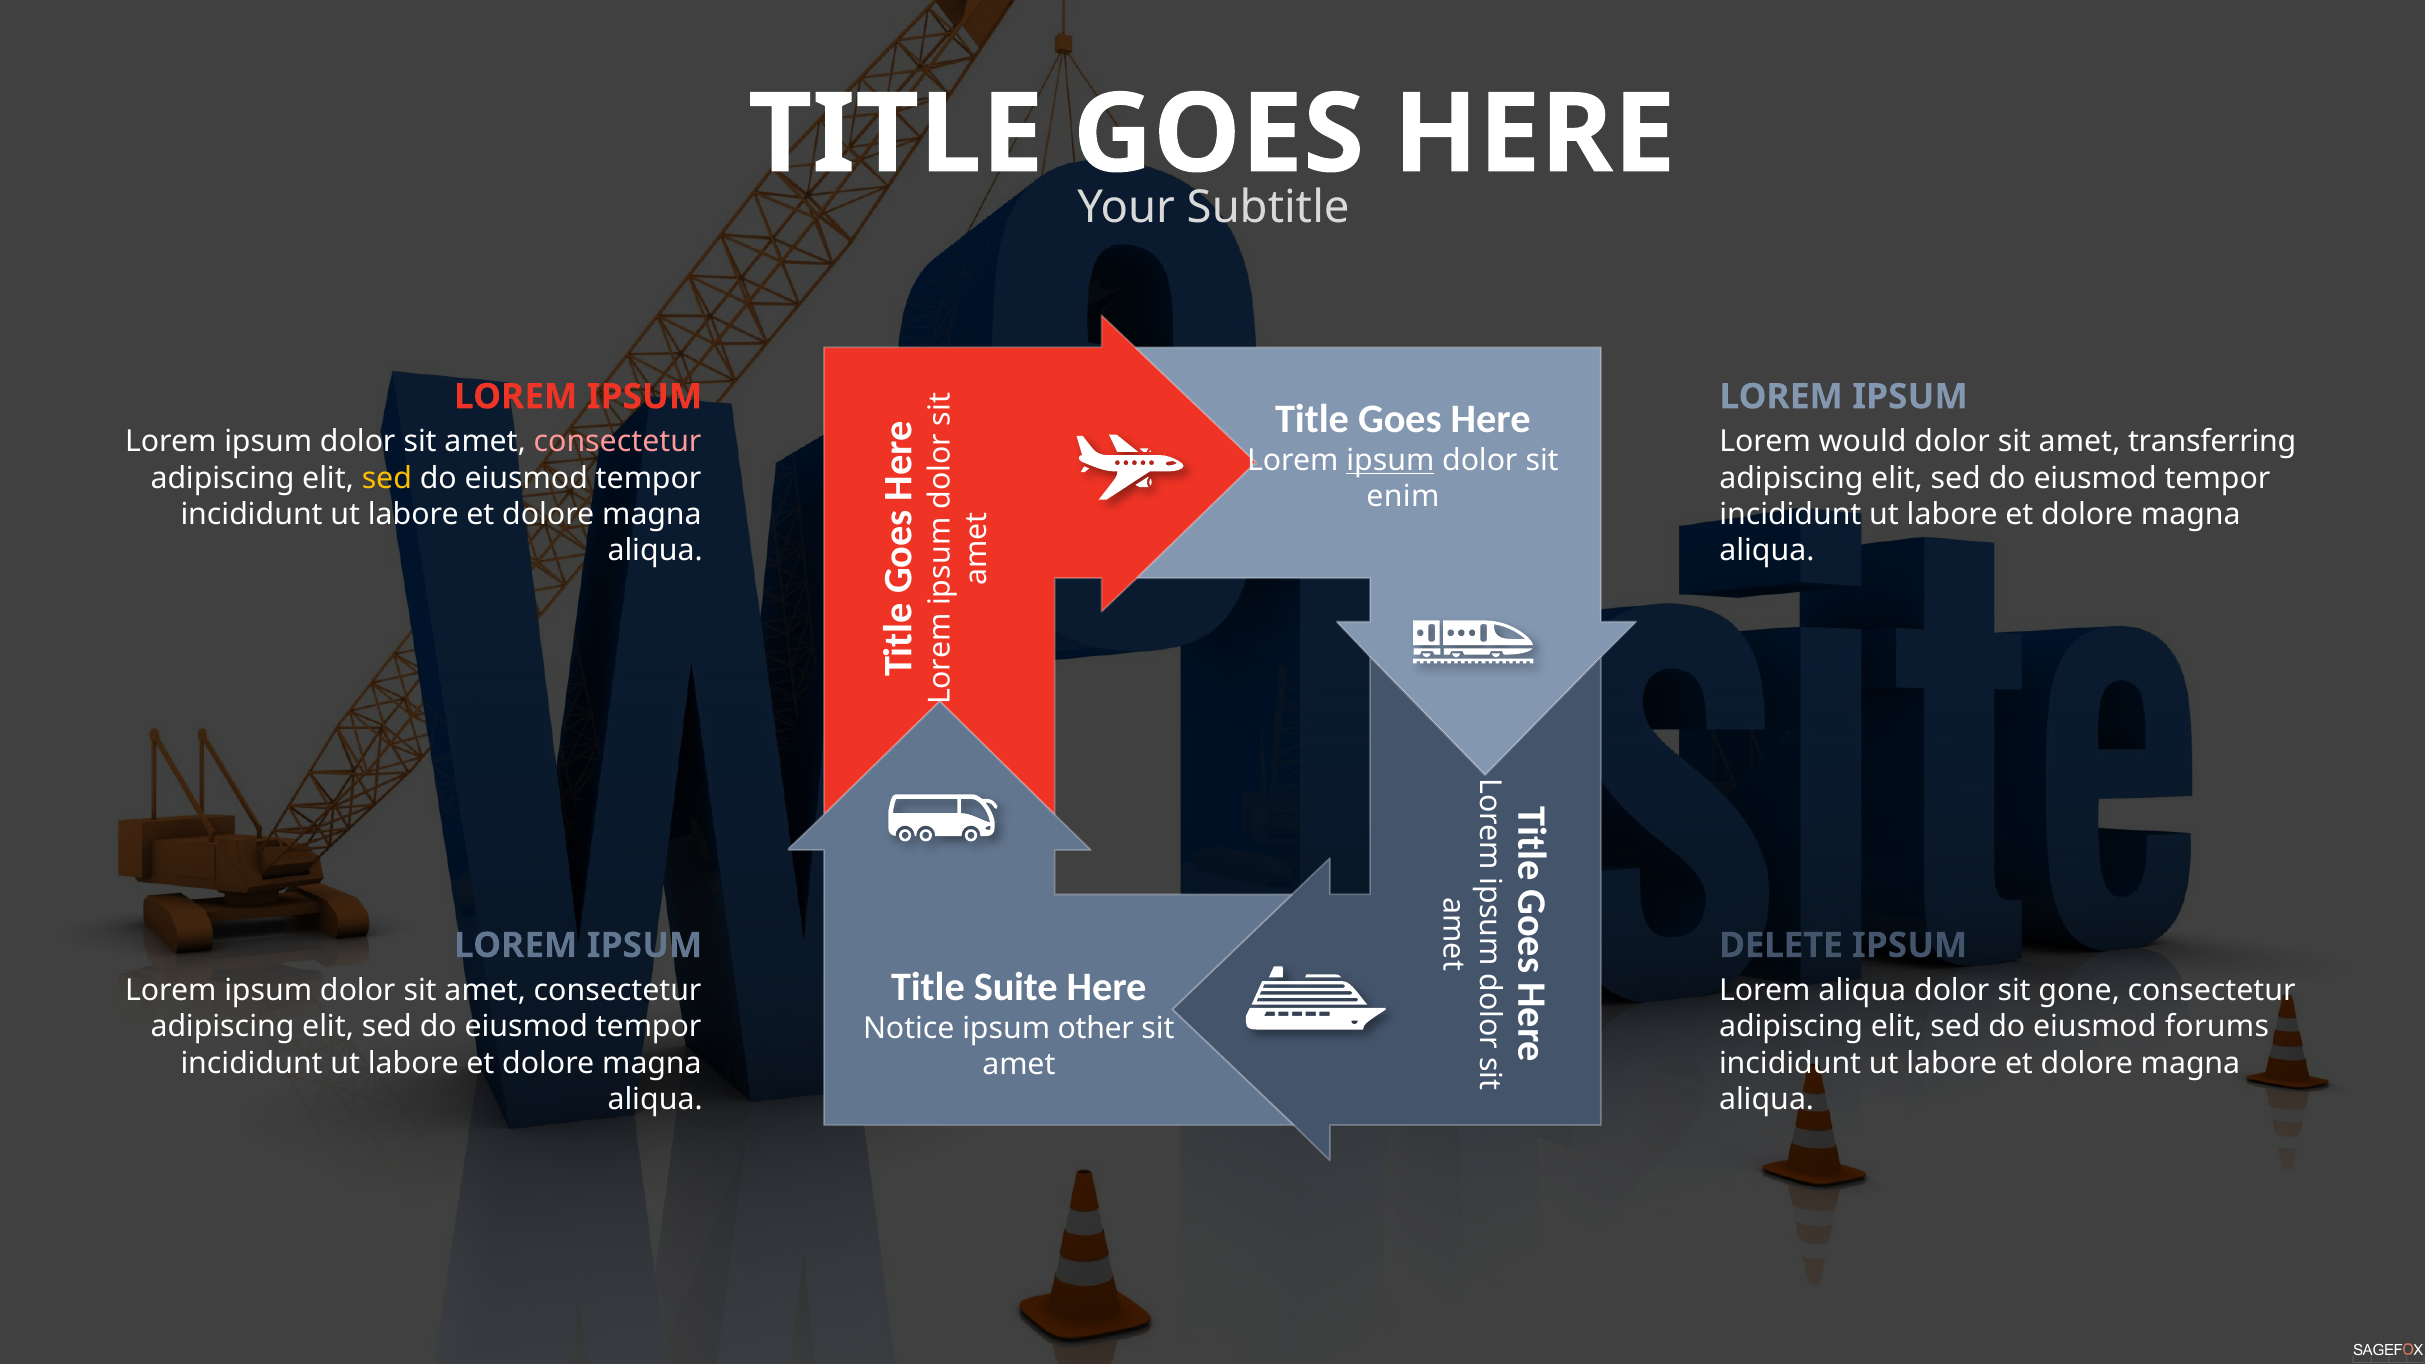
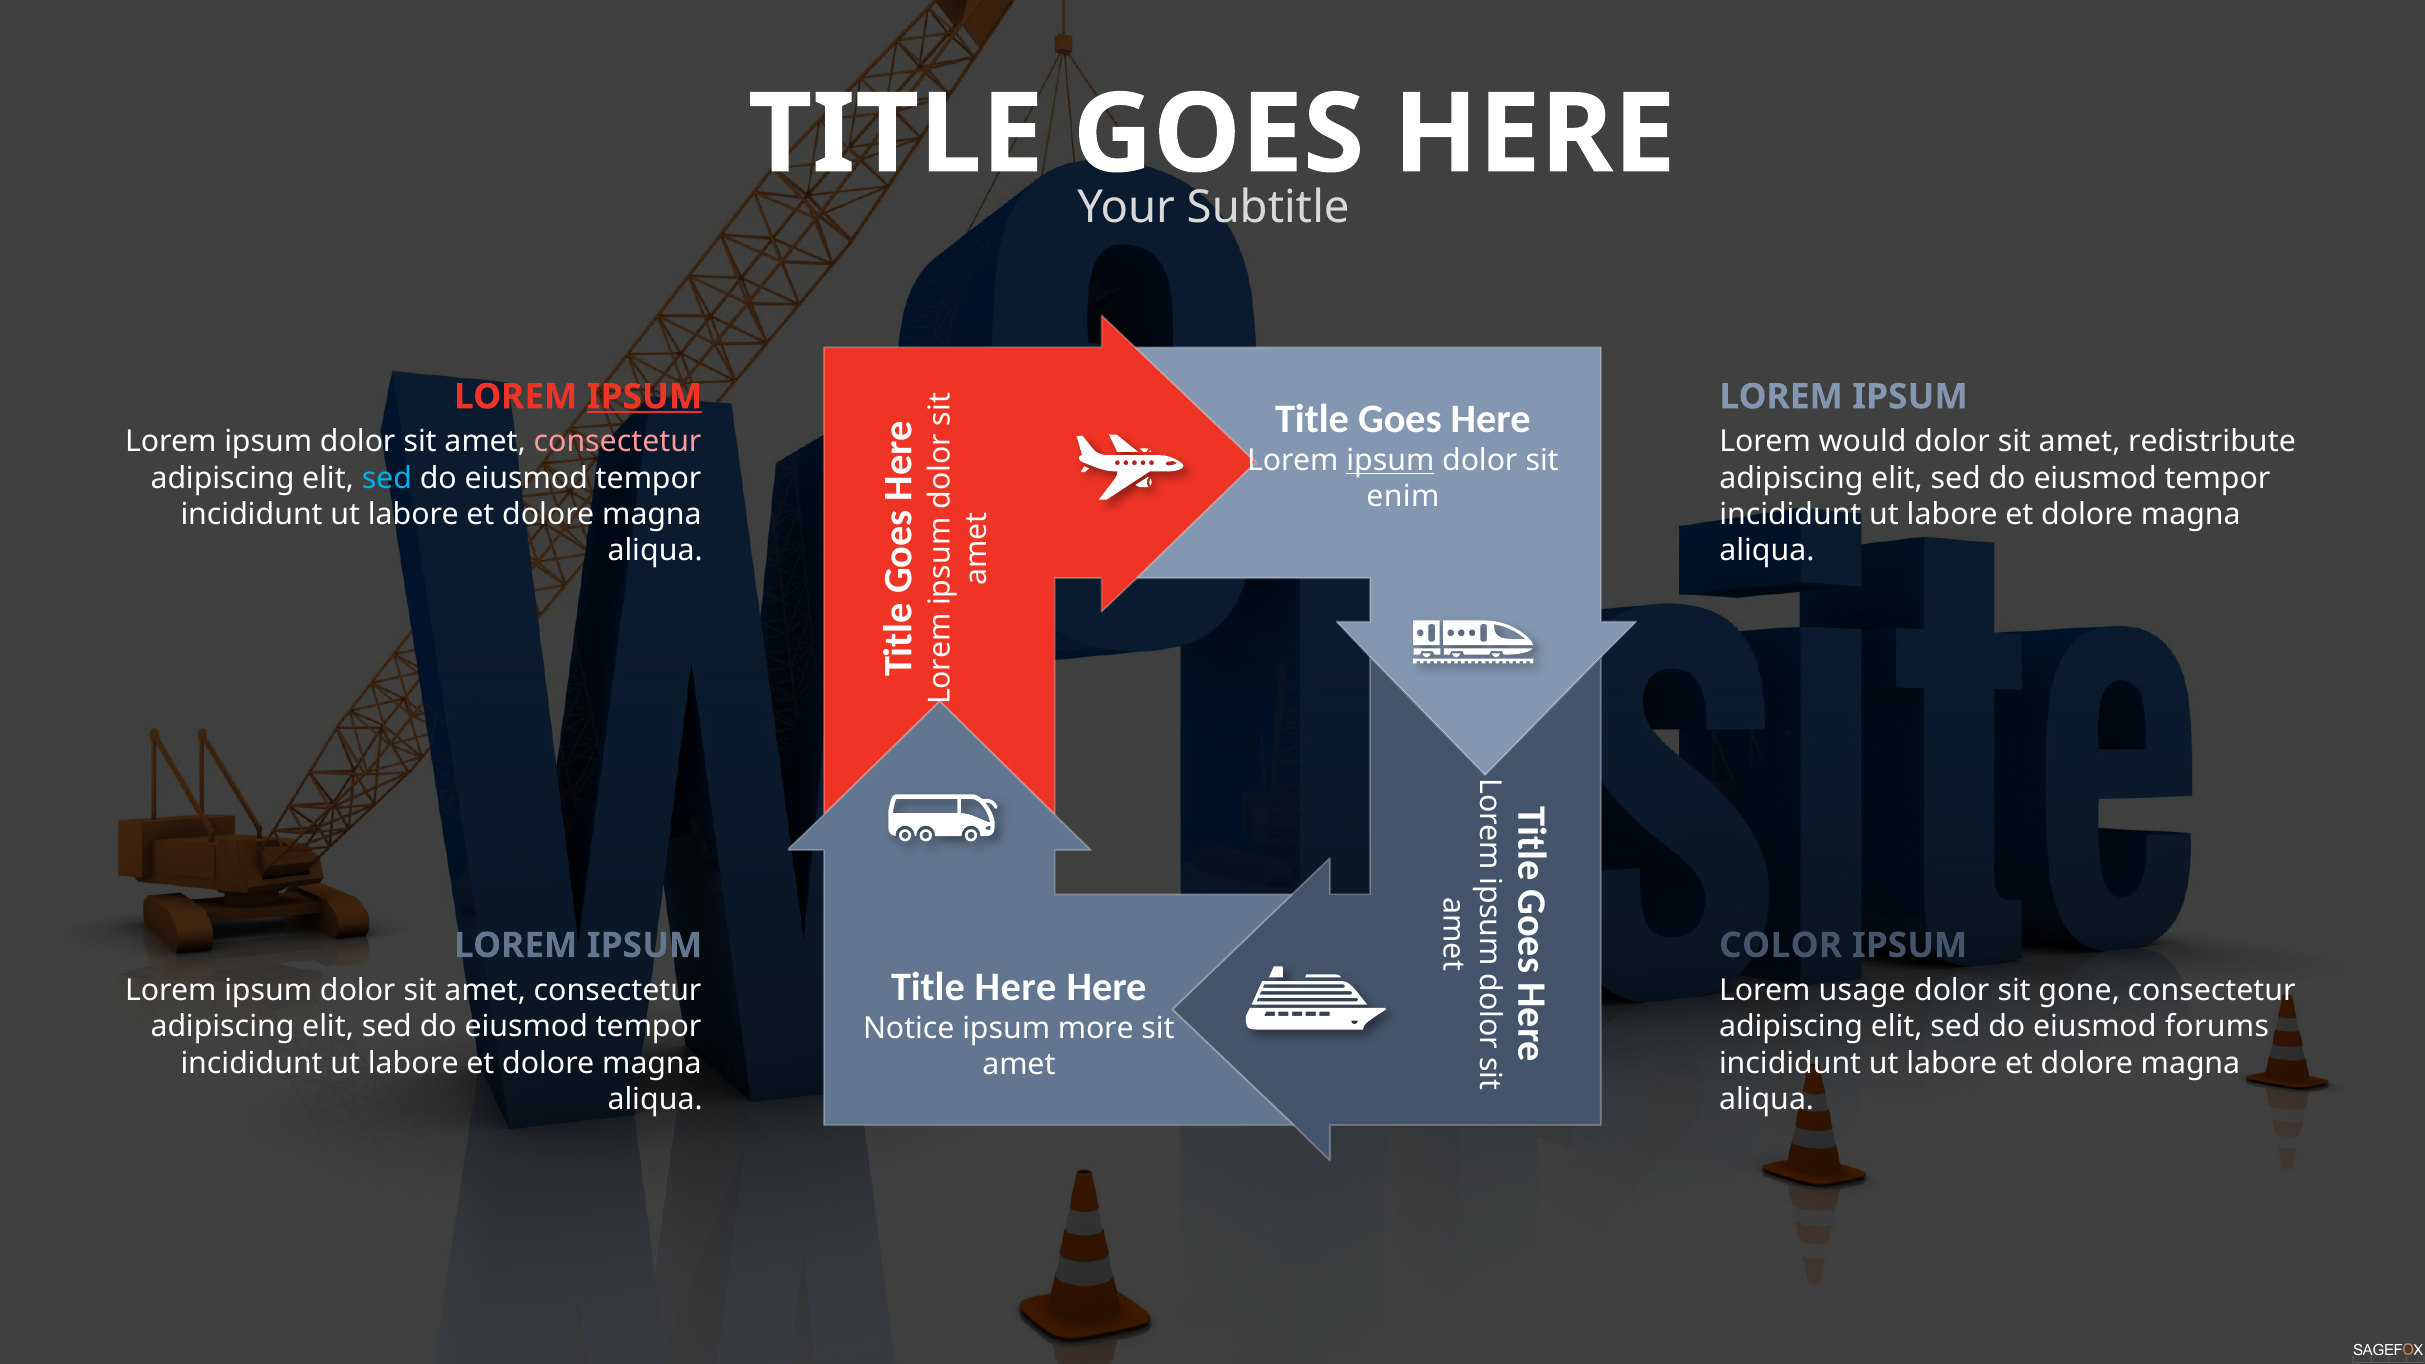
IPSUM underline: none -> present (645, 397)
transferring: transferring -> redistribute (2212, 442)
sed colour: yellow -> light blue (387, 478)
DELETE: DELETE -> COLOR (1781, 945)
Title Suite: Suite -> Here (1016, 987)
Lorem aliqua: aliqua -> usage (1862, 991)
other: other -> more (1096, 1029)
